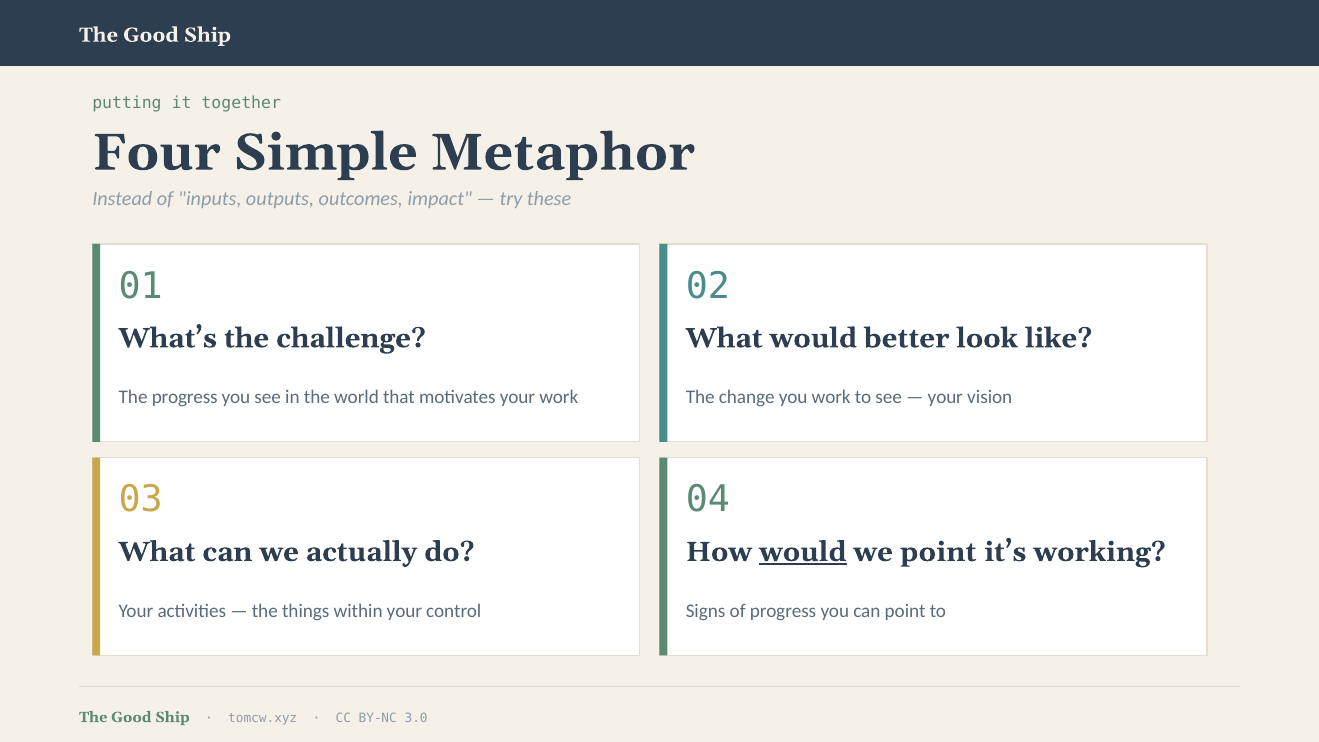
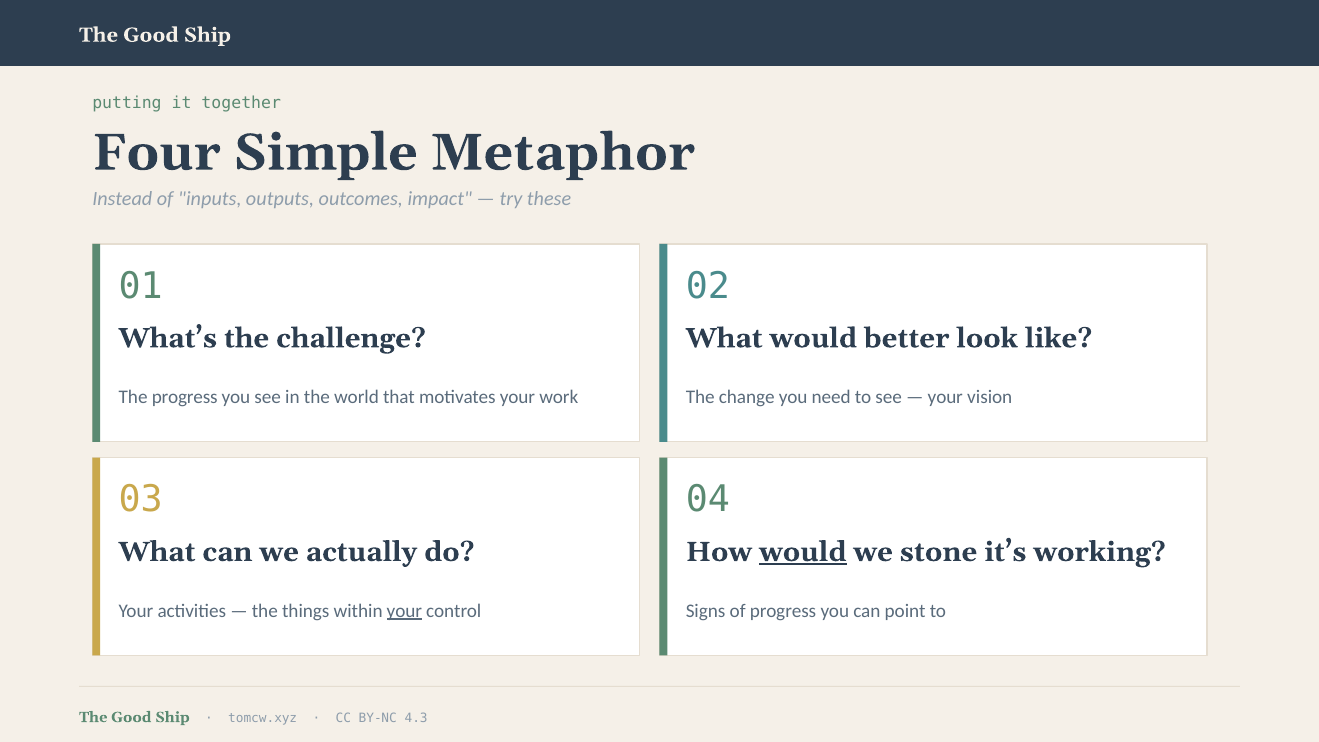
you work: work -> need (831, 397)
we point: point -> stone (938, 552)
your underline: none -> present (404, 611)
3.0: 3.0 -> 4.3 (416, 718)
